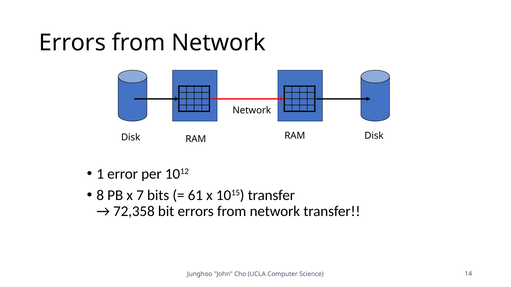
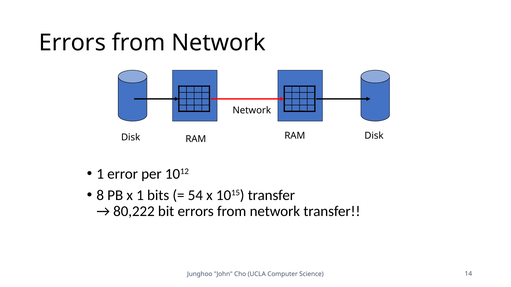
x 7: 7 -> 1 (140, 195)
61: 61 -> 54 (195, 195)
72,358: 72,358 -> 80,222 (134, 212)
